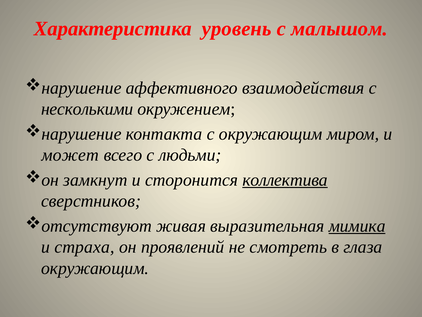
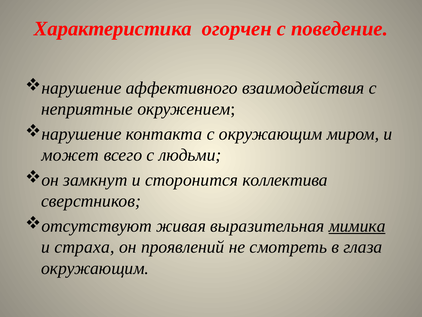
уровень: уровень -> огорчен (237, 29)
малышом: малышом -> поведение (339, 29)
несколькими: несколькими -> неприятные (87, 109)
коллектива underline: present -> none (285, 180)
